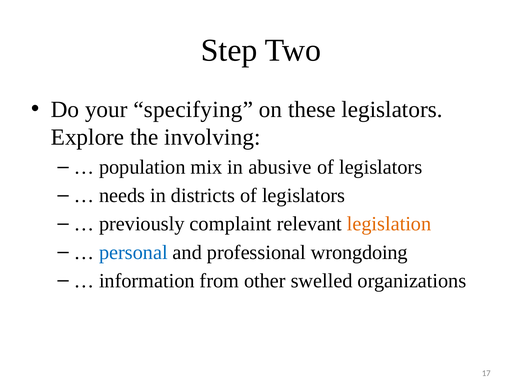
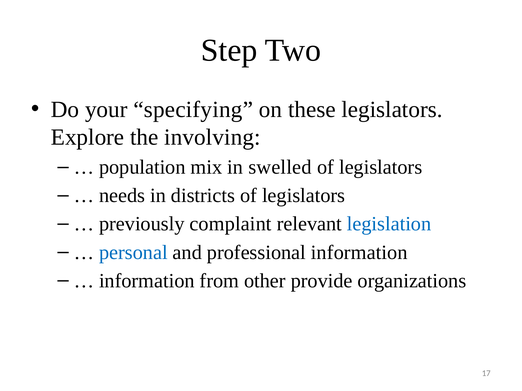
abusive: abusive -> swelled (280, 167)
legislation colour: orange -> blue (389, 224)
professional wrongdoing: wrongdoing -> information (359, 253)
swelled: swelled -> provide (322, 281)
